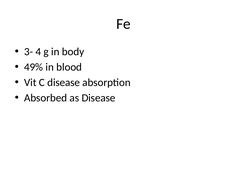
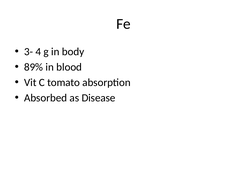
49%: 49% -> 89% (34, 67)
C disease: disease -> tomato (64, 83)
